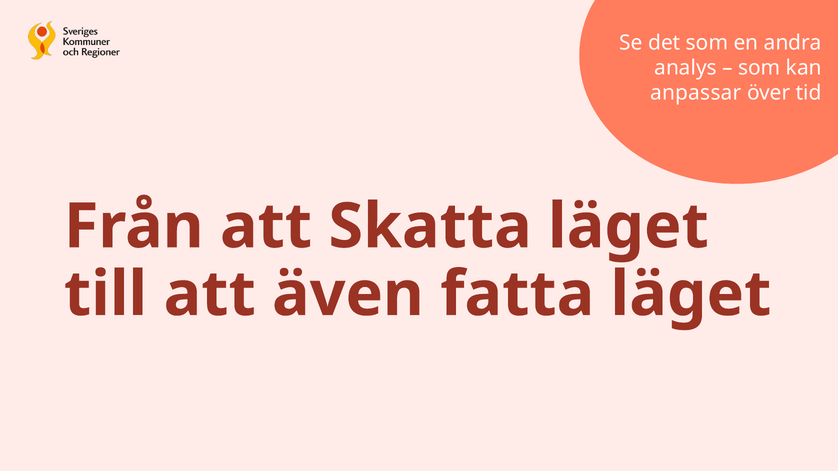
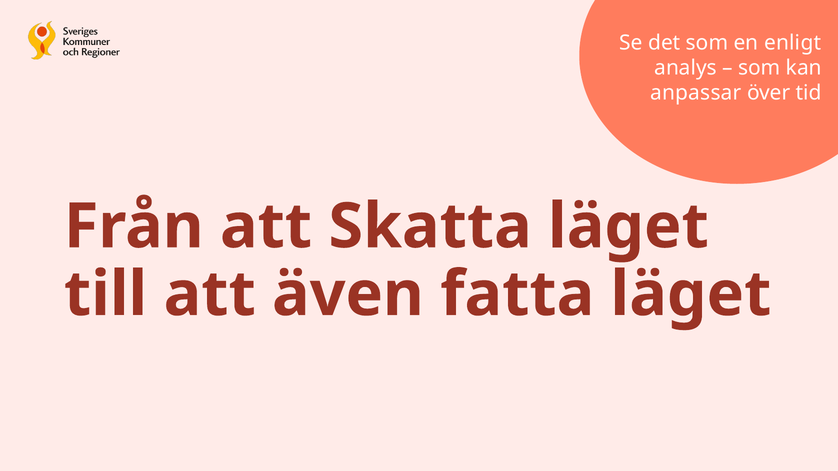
andra: andra -> enligt (793, 43)
